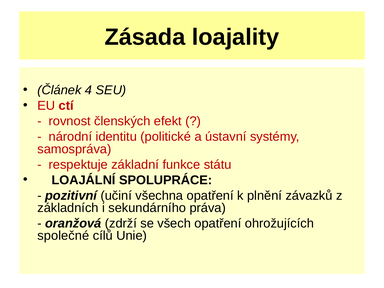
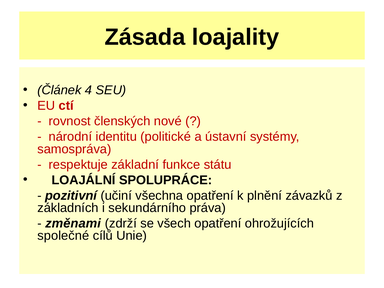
efekt: efekt -> nové (168, 121)
oranžová: oranžová -> změnami (73, 223)
